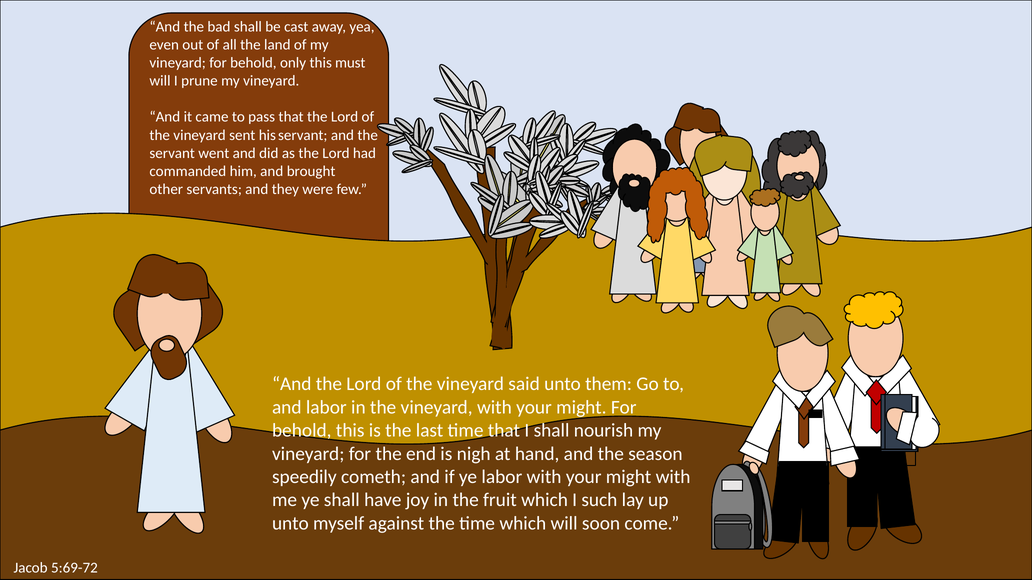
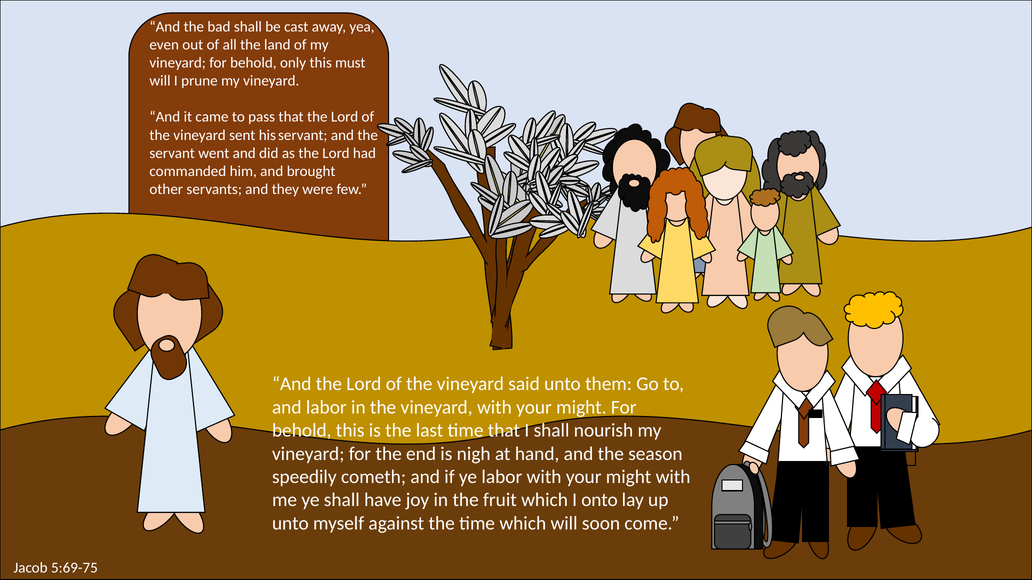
such: such -> onto (600, 500)
5:69-72: 5:69-72 -> 5:69-75 (74, 568)
